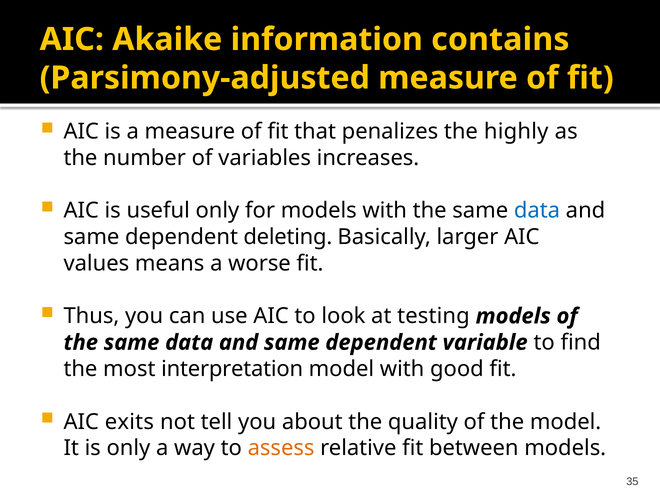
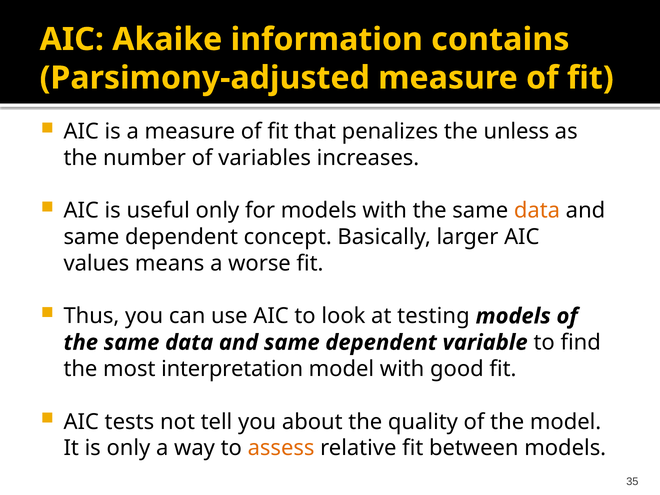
highly: highly -> unless (516, 131)
data colour: blue -> orange (537, 211)
deleting: deleting -> concept (288, 237)
exits: exits -> tests (129, 422)
